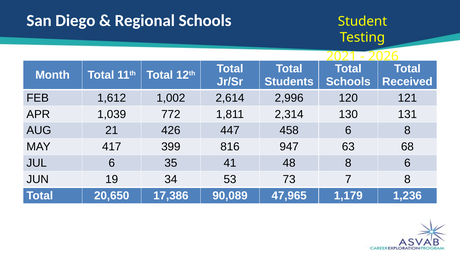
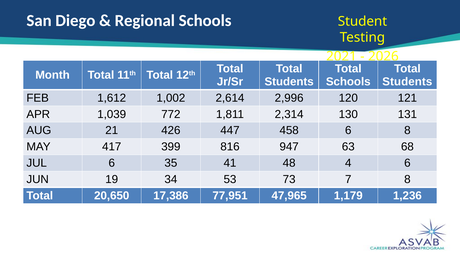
Received: Received -> Students (407, 82)
48 8: 8 -> 4 (348, 163)
90,089: 90,089 -> 77,951 (230, 196)
